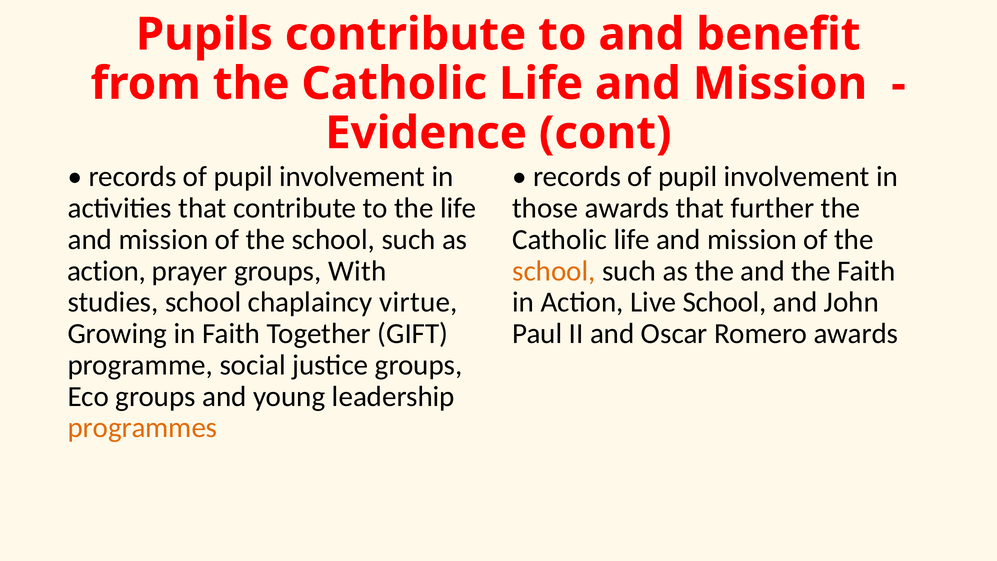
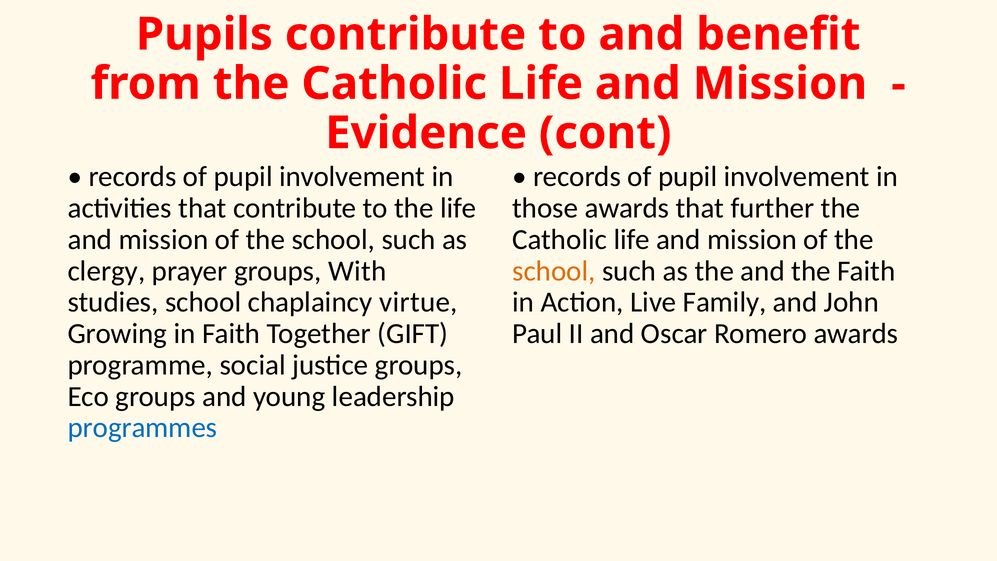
action: action -> clergy (107, 271)
Live School: School -> Family (725, 302)
programmes colour: orange -> blue (142, 428)
